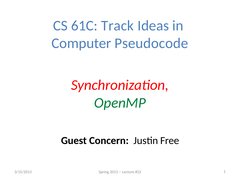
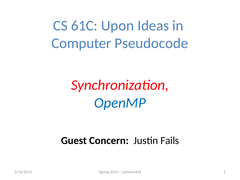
Track: Track -> Upon (118, 26)
OpenMP colour: green -> blue (120, 103)
Free: Free -> Fails (170, 140)
